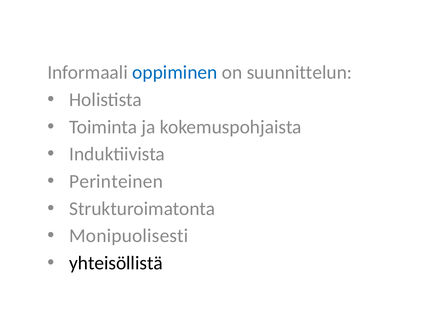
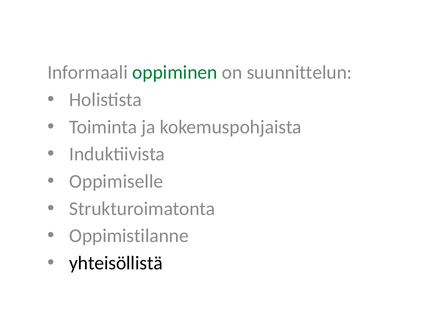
oppiminen colour: blue -> green (175, 72)
Perinteinen: Perinteinen -> Oppimiselle (116, 181)
Monipuolisesti: Monipuolisesti -> Oppimistilanne (129, 236)
